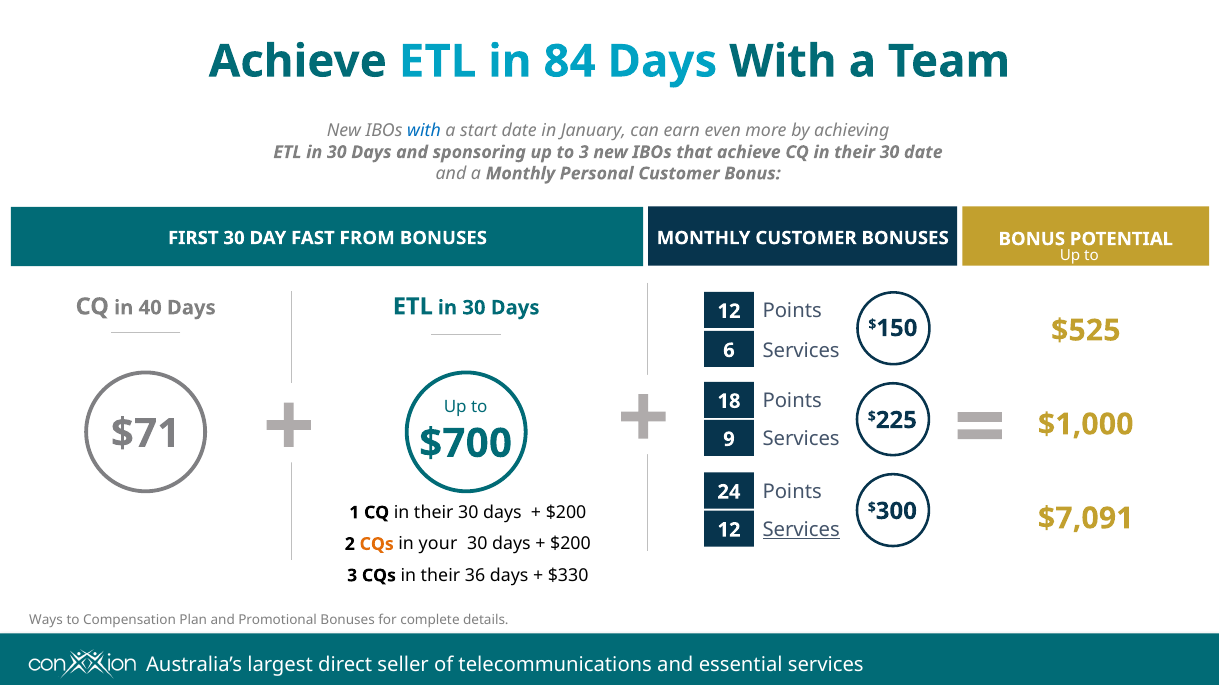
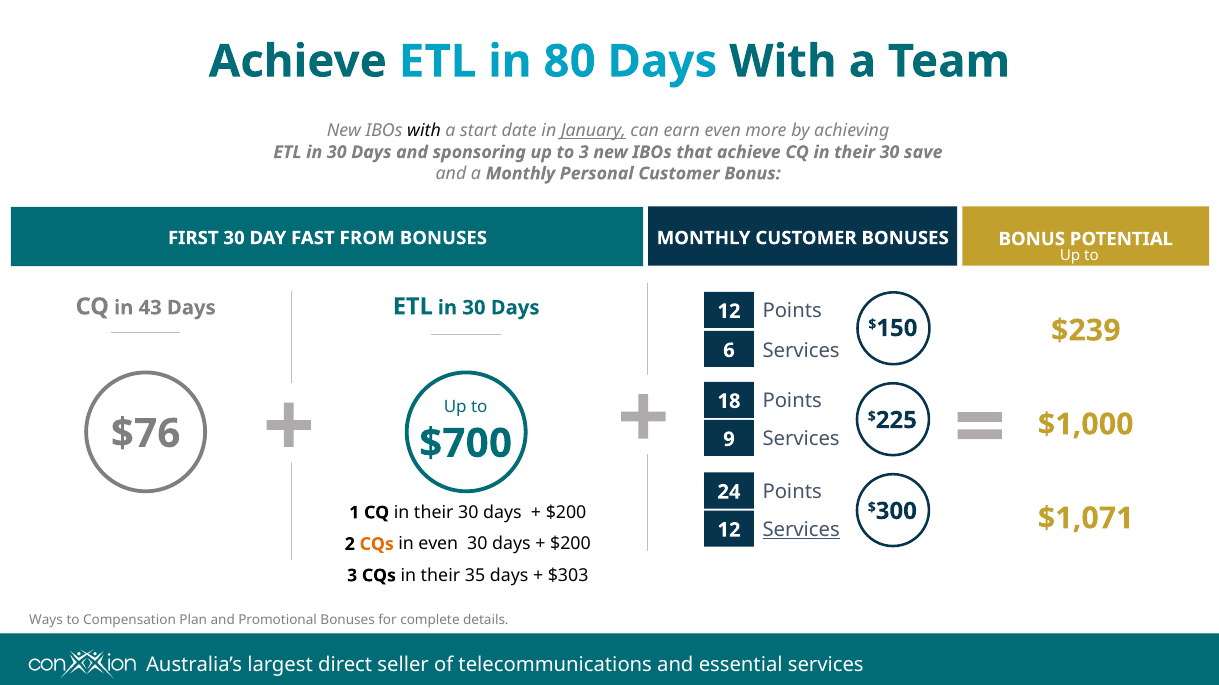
84: 84 -> 80 (570, 62)
with colour: blue -> black (424, 131)
January underline: none -> present (593, 131)
30 date: date -> save (923, 152)
40: 40 -> 43 (150, 308)
$525: $525 -> $239 (1086, 331)
$71: $71 -> $76 (146, 434)
$7,091: $7,091 -> $1,071 (1086, 519)
in your: your -> even (438, 545)
36: 36 -> 35 (475, 576)
$330: $330 -> $303 (568, 576)
